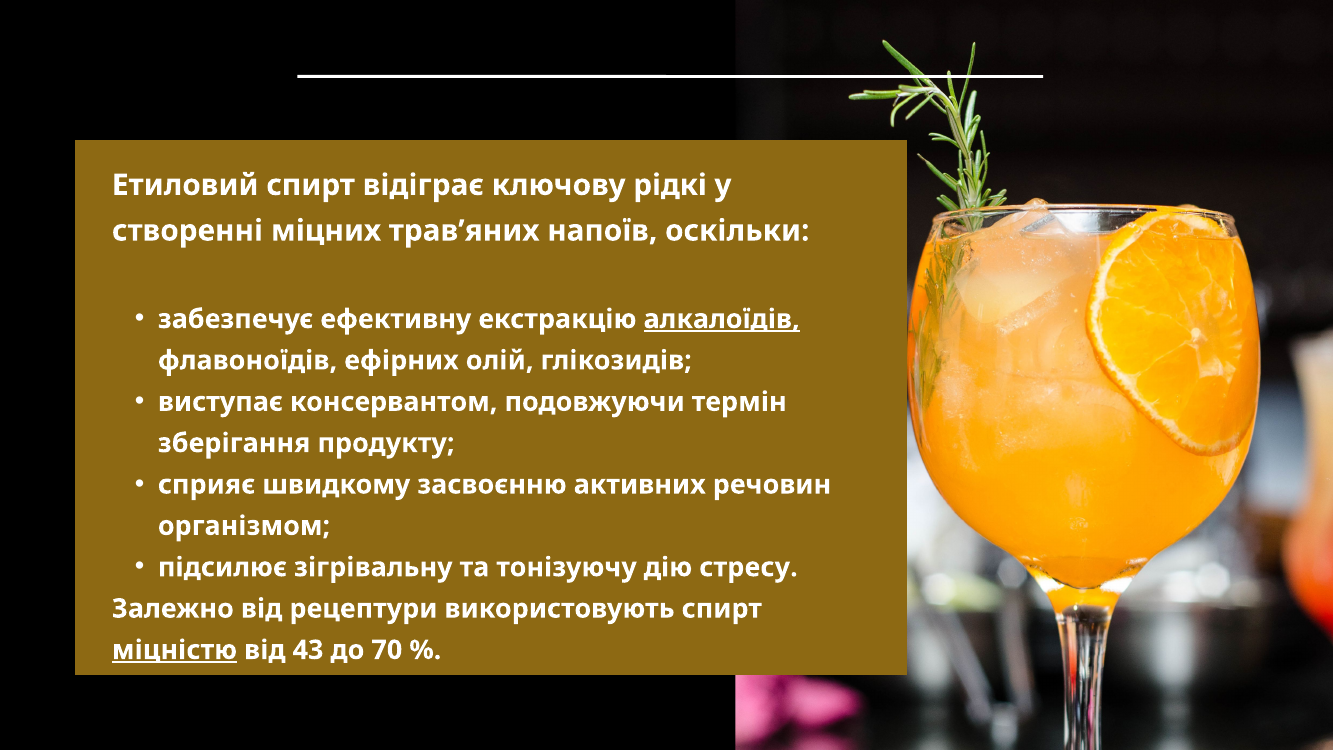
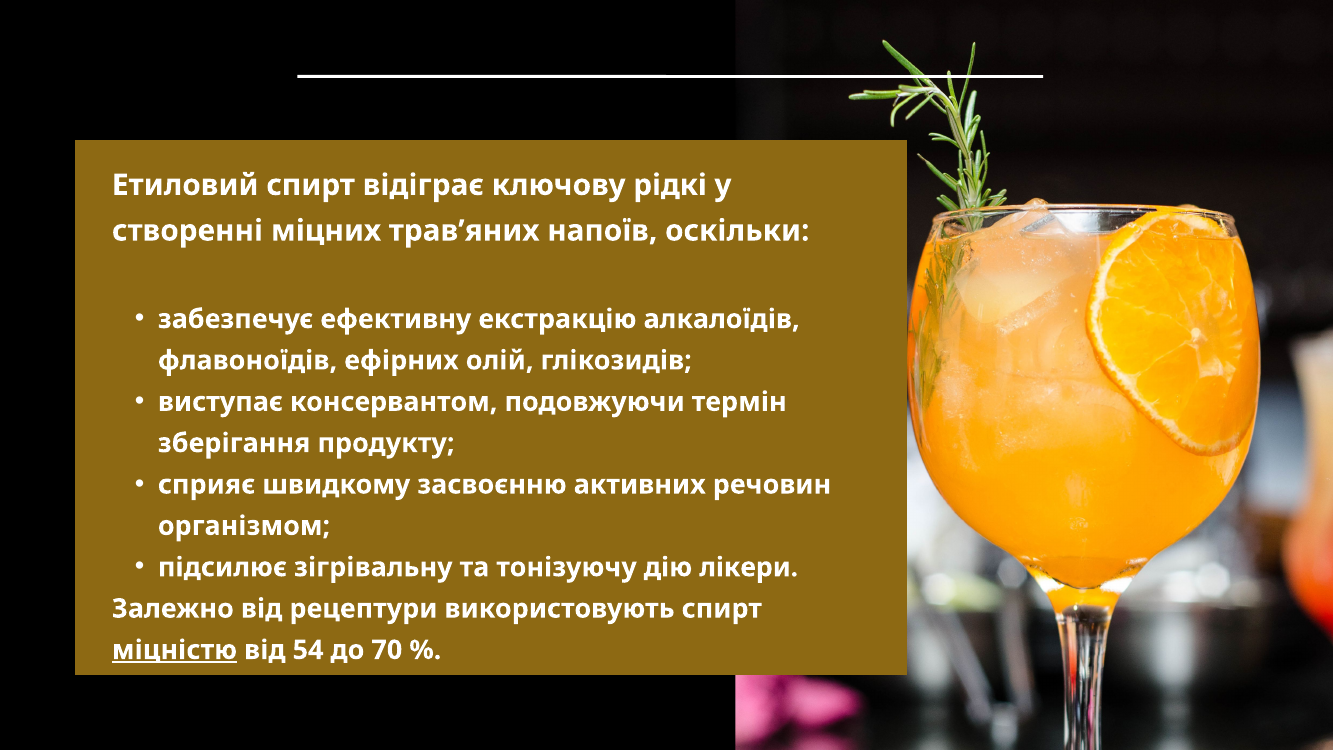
алкалоїдів underline: present -> none (722, 319)
стресу: стресу -> лікери (749, 567)
43: 43 -> 54 (308, 650)
